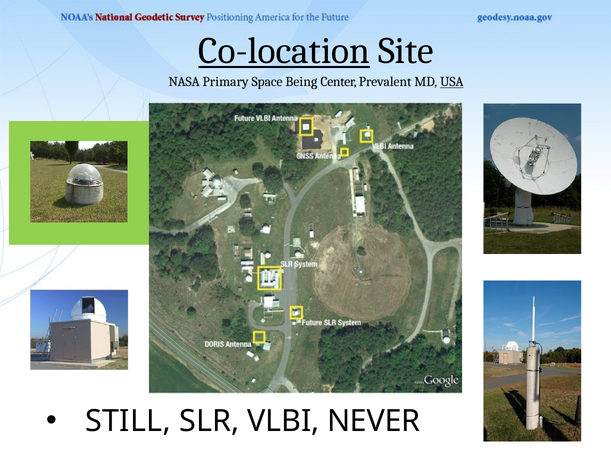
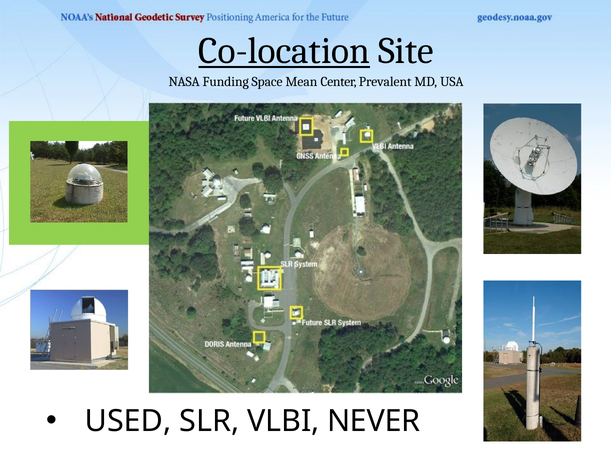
Primary: Primary -> Funding (226, 82)
Being: Being -> Mean (301, 82)
USA underline: present -> none (452, 82)
STILL: STILL -> USED (128, 420)
